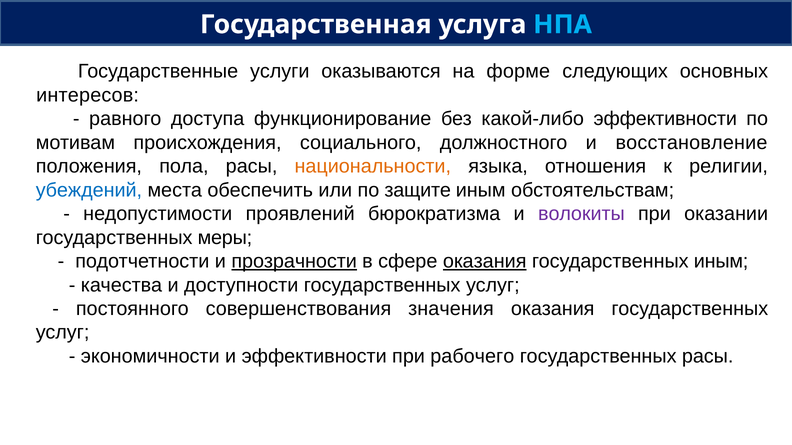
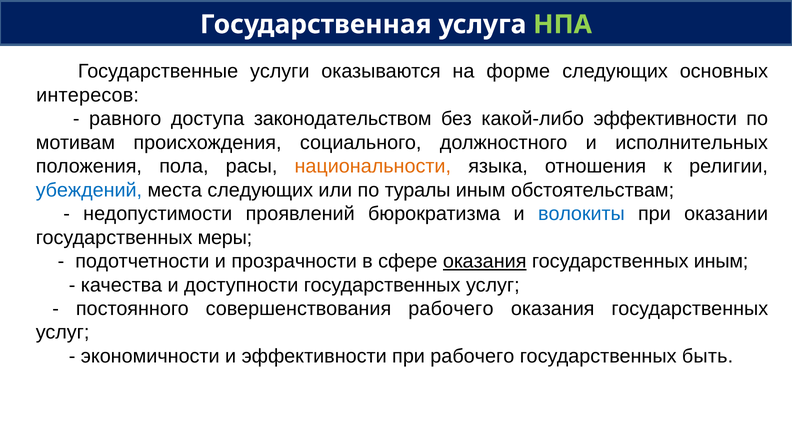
НПА colour: light blue -> light green (563, 25)
функционирование: функционирование -> законодательством (343, 119)
восстановление: восстановление -> исполнительных (692, 143)
места обеспечить: обеспечить -> следующих (260, 190)
защите: защите -> туралы (418, 190)
волокиты colour: purple -> blue (581, 214)
прозрачности underline: present -> none (294, 262)
совершенствования значения: значения -> рабочего (451, 309)
государственных расы: расы -> быть (708, 357)
